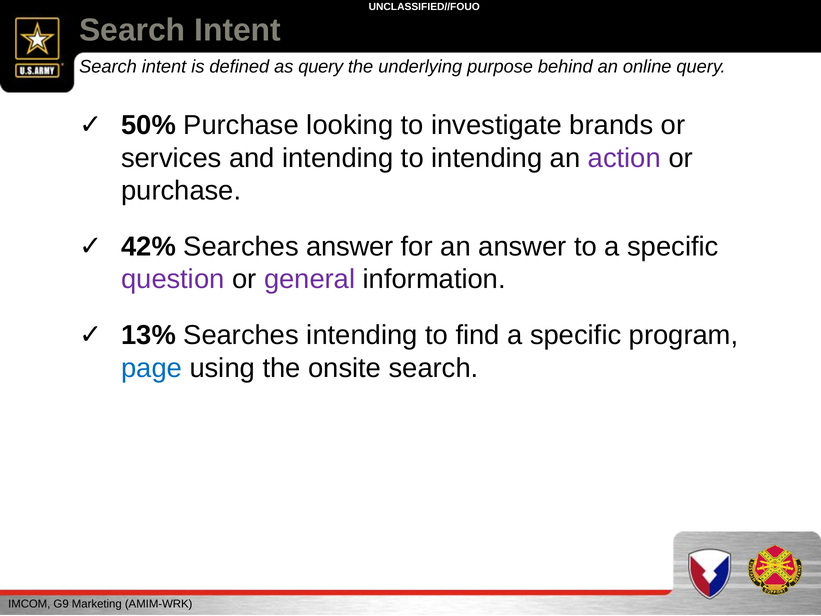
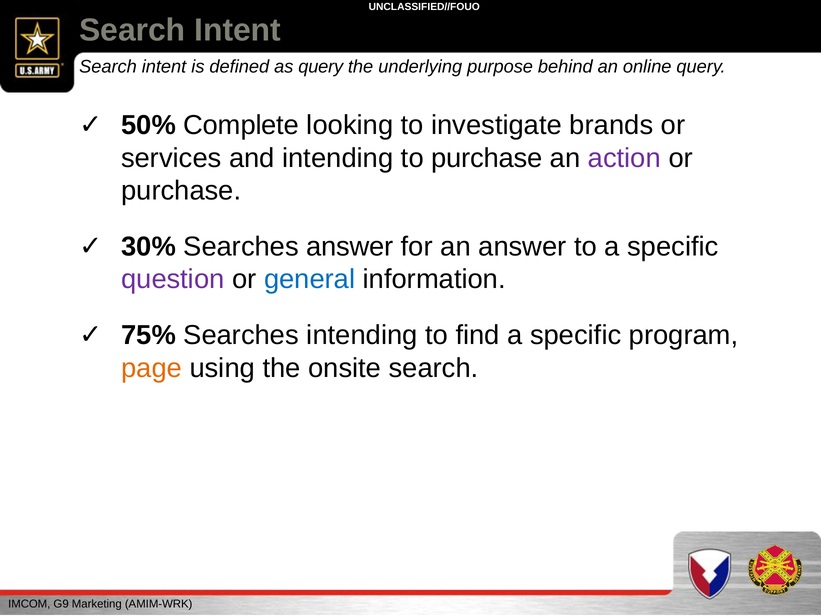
50% Purchase: Purchase -> Complete (241, 125)
to intending: intending -> purchase (487, 158)
42%: 42% -> 30% (148, 246)
general colour: purple -> blue (310, 279)
13%: 13% -> 75% (148, 335)
page colour: blue -> orange (152, 368)
